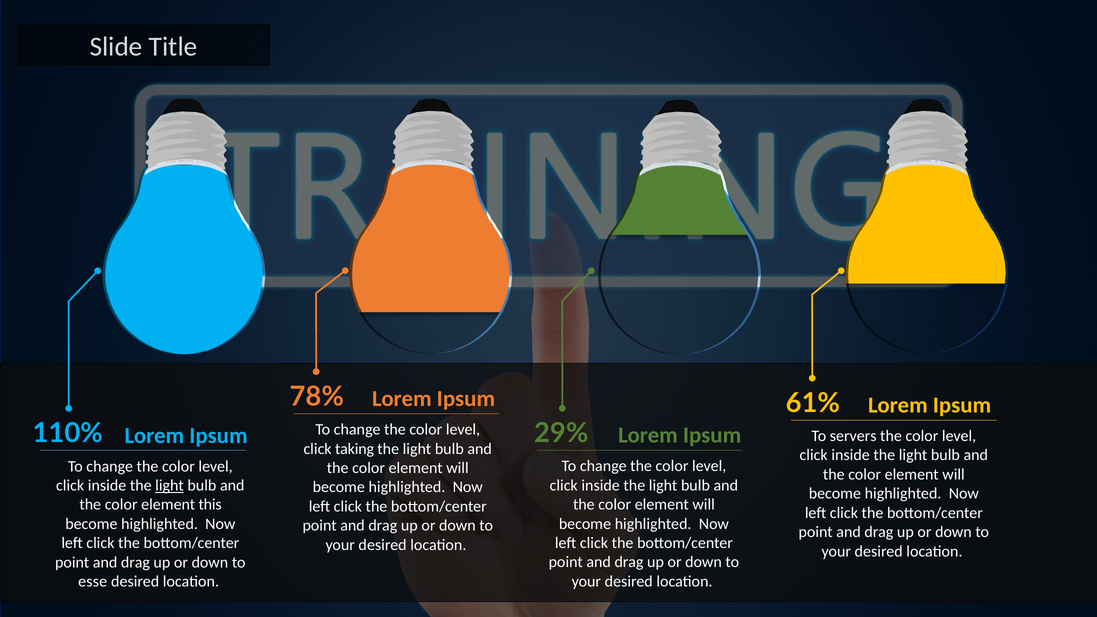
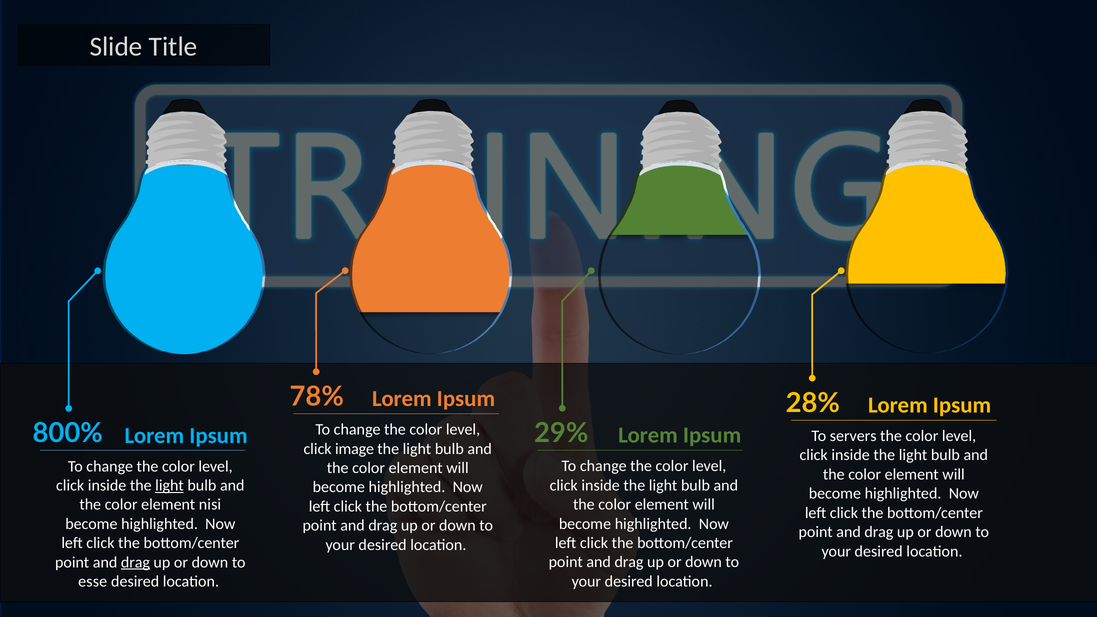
61%: 61% -> 28% (813, 403)
110%: 110% -> 800% (68, 433)
taking: taking -> image (355, 449)
this: this -> nisi (210, 505)
drag underline: none -> present (135, 562)
